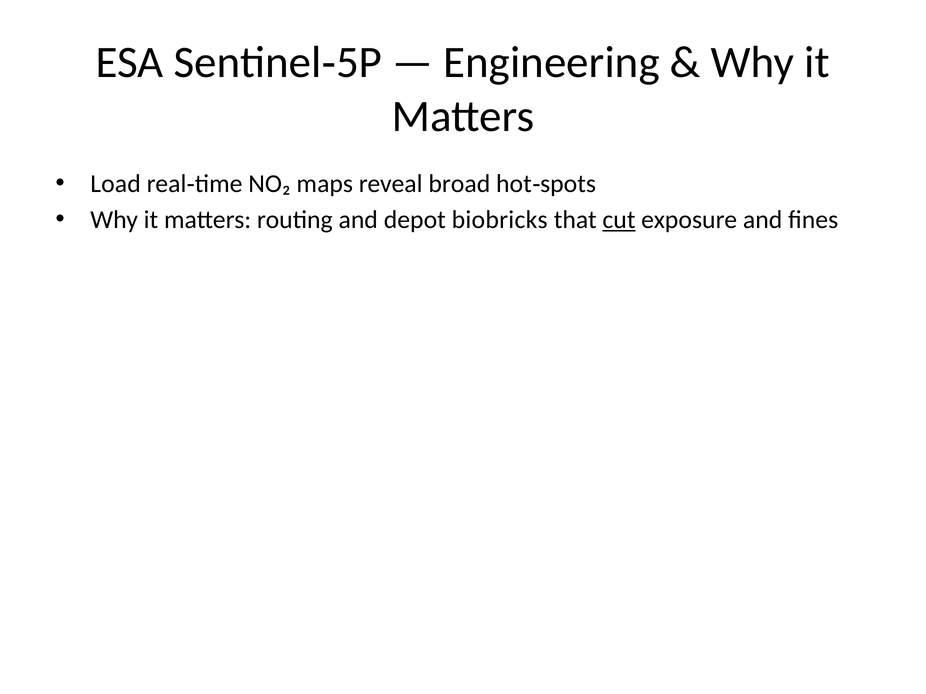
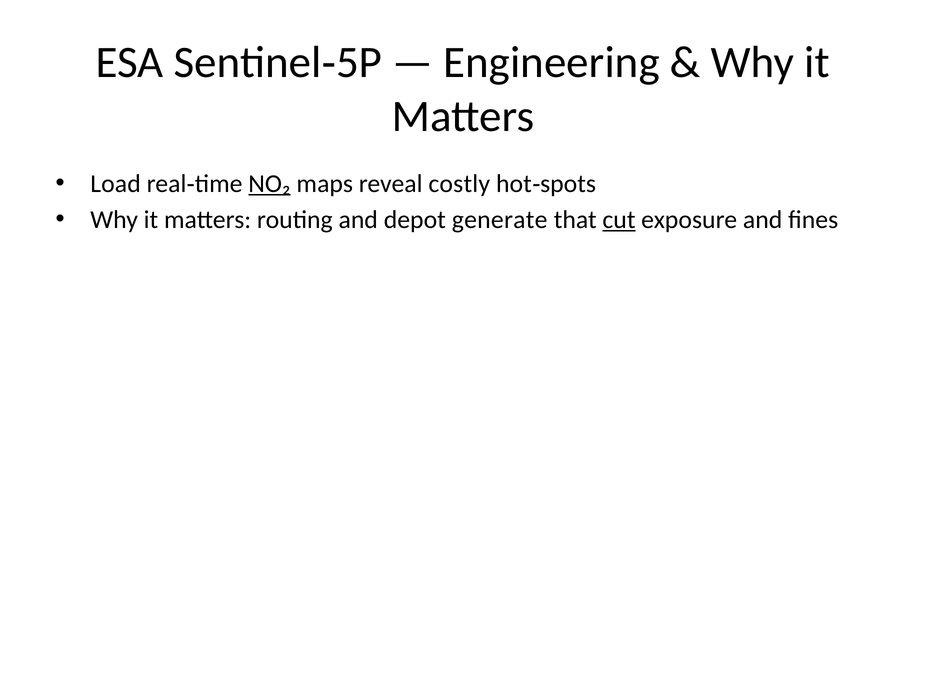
NO₂ underline: none -> present (269, 184)
broad: broad -> costly (459, 184)
biobricks: biobricks -> generate (500, 220)
